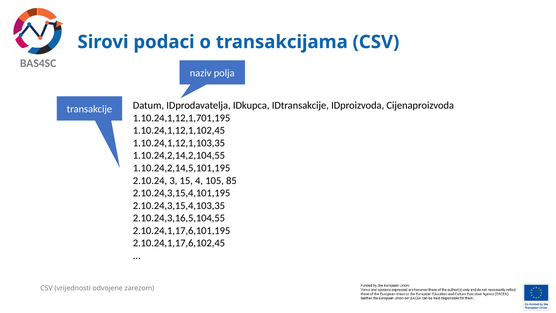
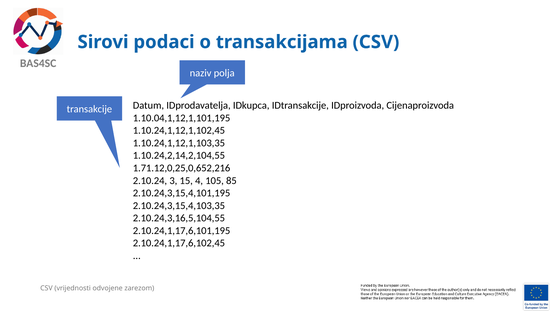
1.10.24,1,12,1,701,195: 1.10.24,1,12,1,701,195 -> 1.10.04,1,12,1,101,195 (182, 118)
1.10.24,2,14,5,101,195: 1.10.24,2,14,5,101,195 -> 1.71.12,0,25,0,652,216 (182, 168)
